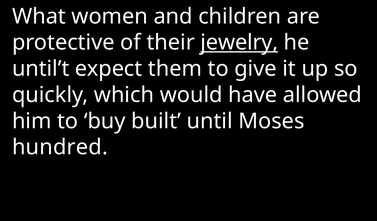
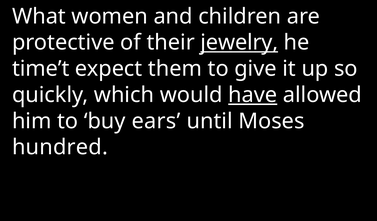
until’t: until’t -> time’t (41, 69)
have underline: none -> present (253, 95)
built: built -> ears (156, 121)
